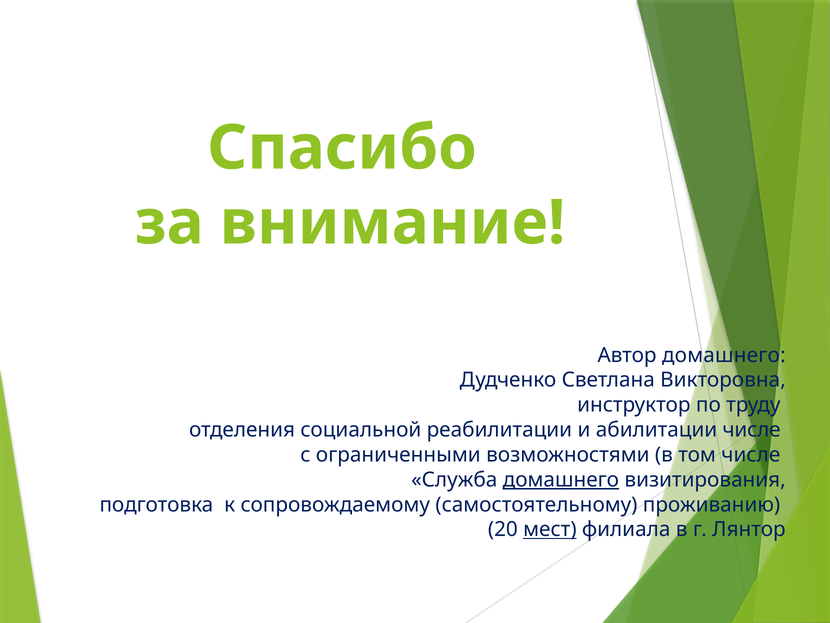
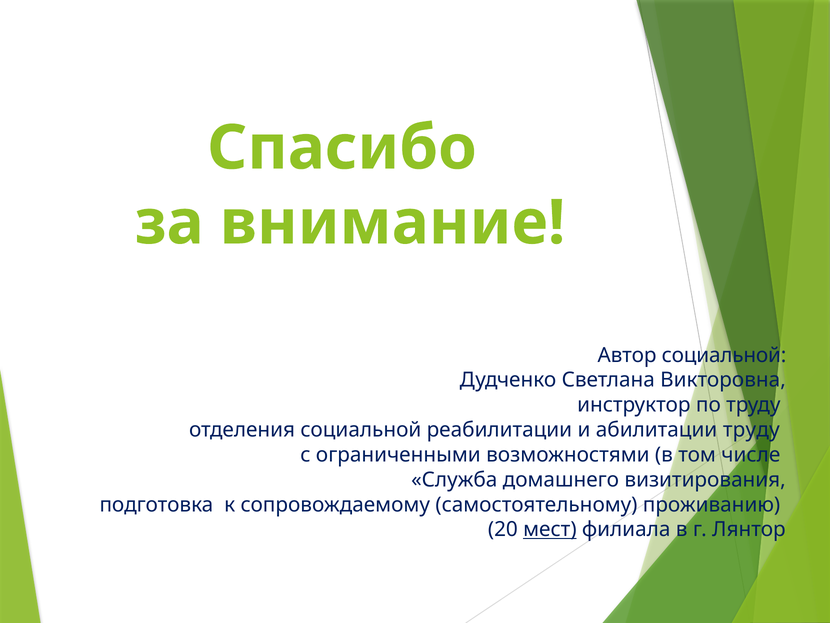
Автор домашнего: домашнего -> социальной (724, 355)
абилитации числе: числе -> труду (751, 430)
домашнего underline: present -> none (561, 479)
